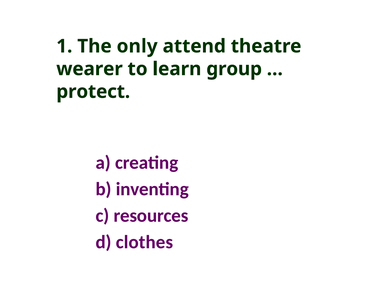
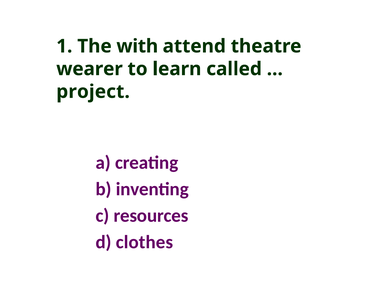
only: only -> with (137, 46)
group: group -> called (234, 69)
protect: protect -> project (93, 91)
